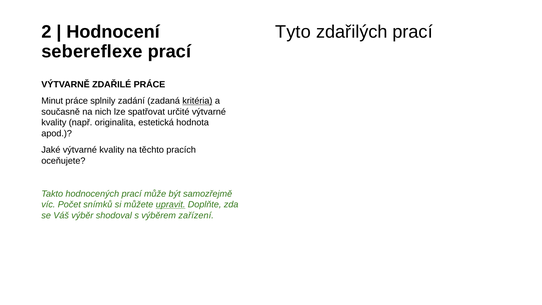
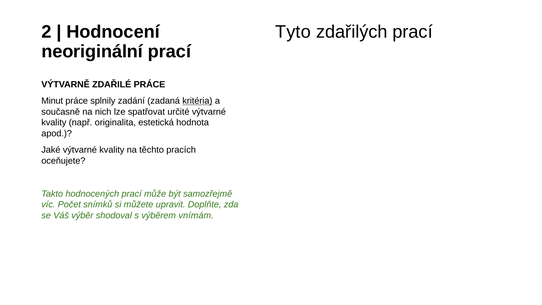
sebereflexe: sebereflexe -> neoriginální (92, 52)
upravit underline: present -> none (171, 205)
zařízení: zařízení -> vnímám (196, 215)
